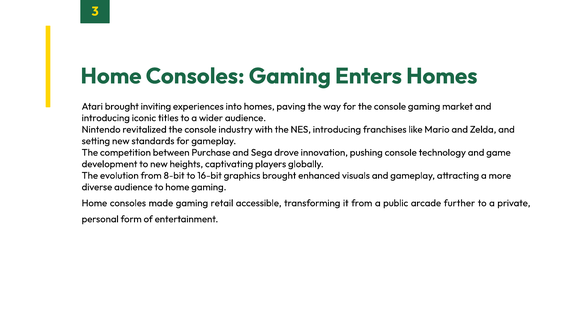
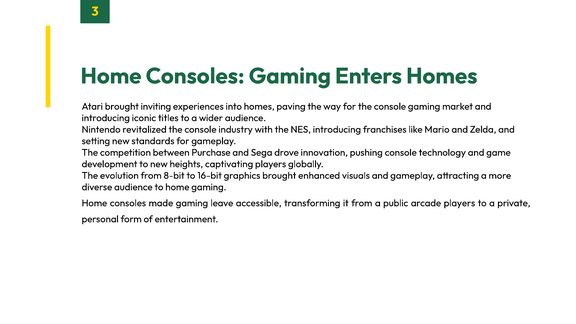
retail: retail -> leave (222, 203)
arcade further: further -> players (459, 203)
